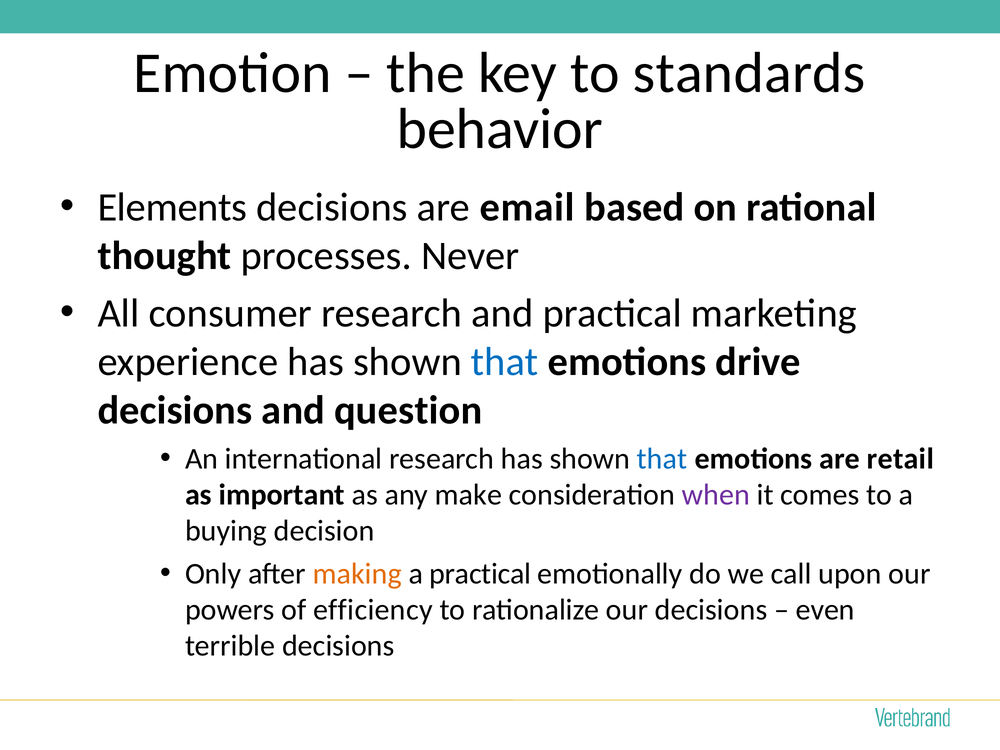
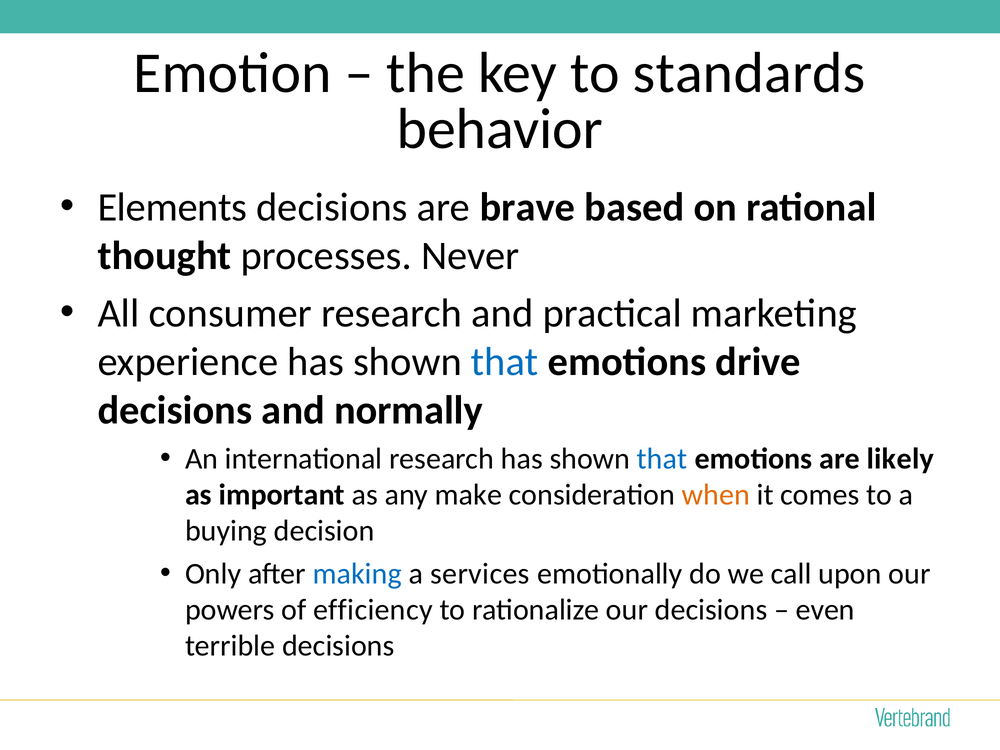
email: email -> brave (527, 207)
question: question -> normally (408, 410)
retail: retail -> likely (900, 459)
when colour: purple -> orange (716, 495)
making colour: orange -> blue (357, 574)
a practical: practical -> services (480, 574)
